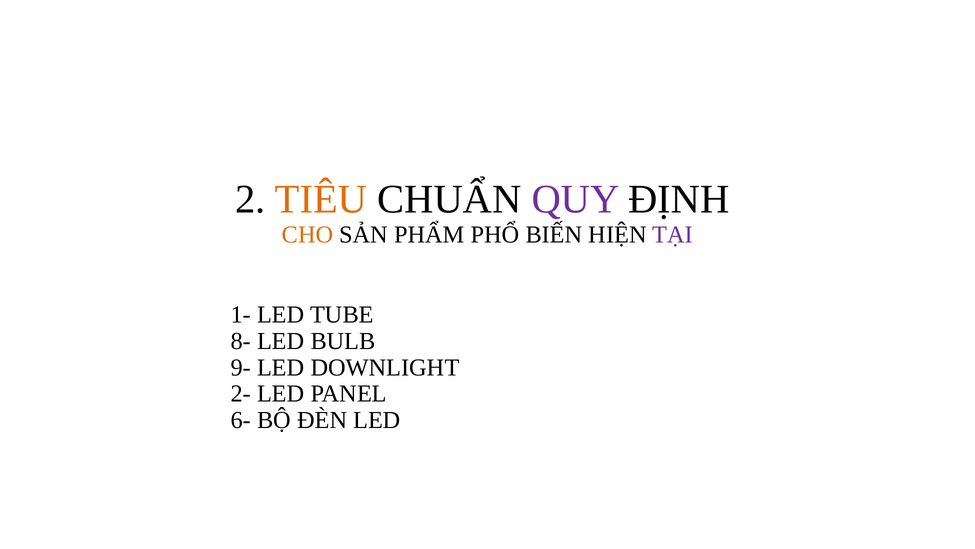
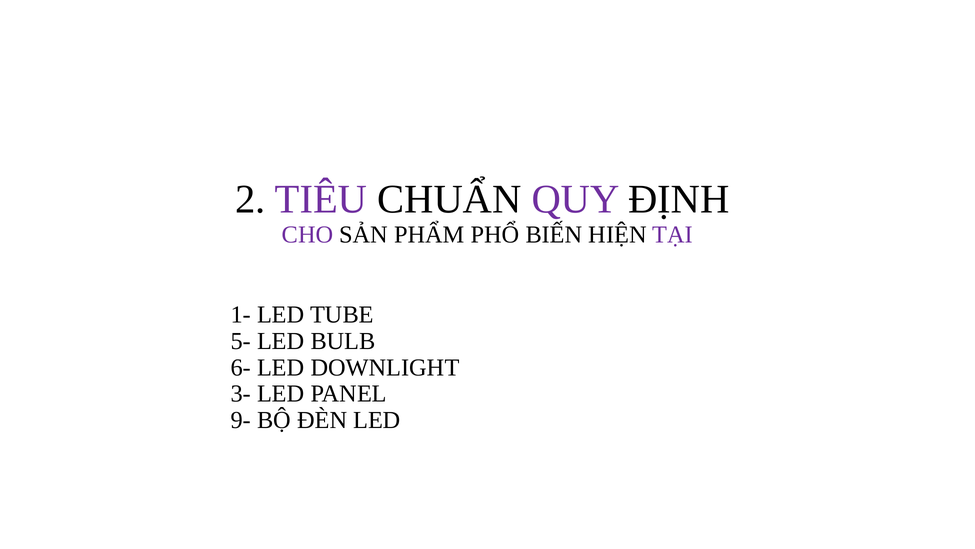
TIÊU colour: orange -> purple (321, 199)
CHO colour: orange -> purple (308, 234)
8-: 8- -> 5- (241, 341)
9-: 9- -> 6- (241, 367)
2-: 2- -> 3- (241, 393)
6-: 6- -> 9- (241, 420)
